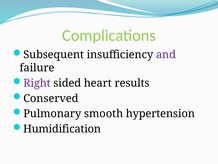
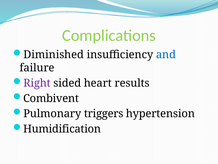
Subsequent: Subsequent -> Diminished (54, 55)
and colour: purple -> blue (166, 55)
Conserved: Conserved -> Combivent (51, 98)
smooth: smooth -> triggers (104, 113)
